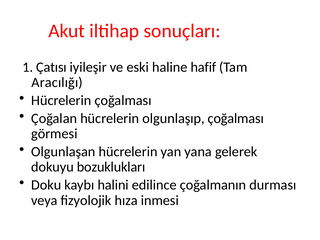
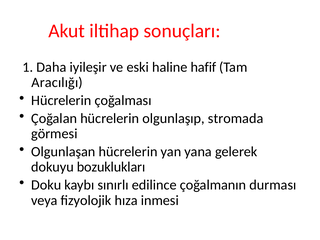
Çatısı: Çatısı -> Daha (51, 67)
olgunlaşıp çoğalması: çoğalması -> stromada (236, 118)
halini: halini -> sınırlı (113, 185)
